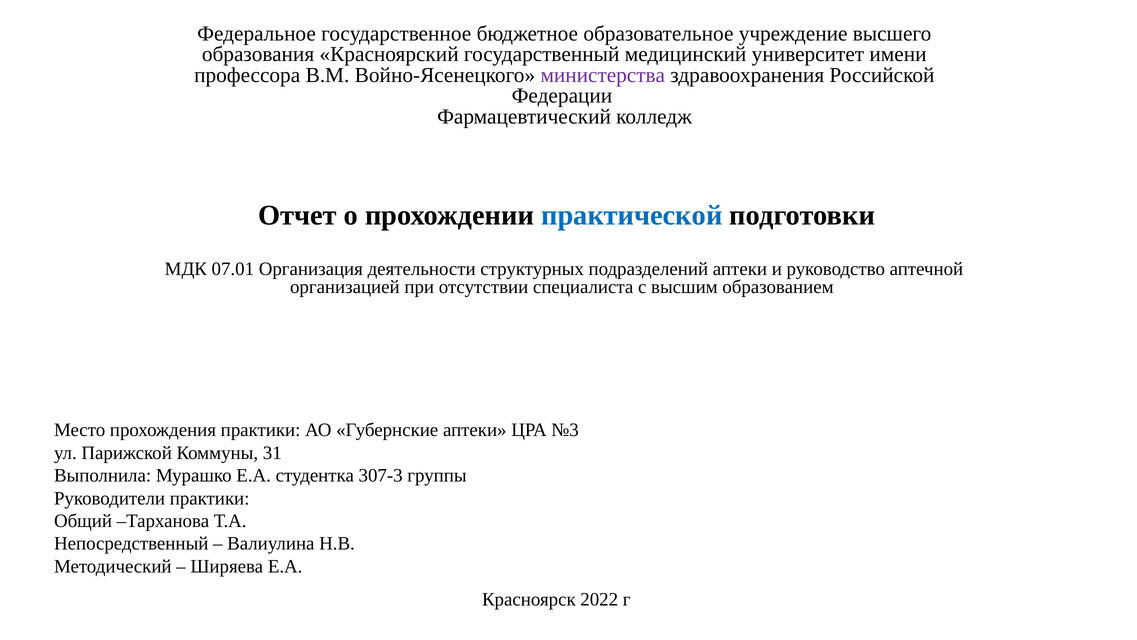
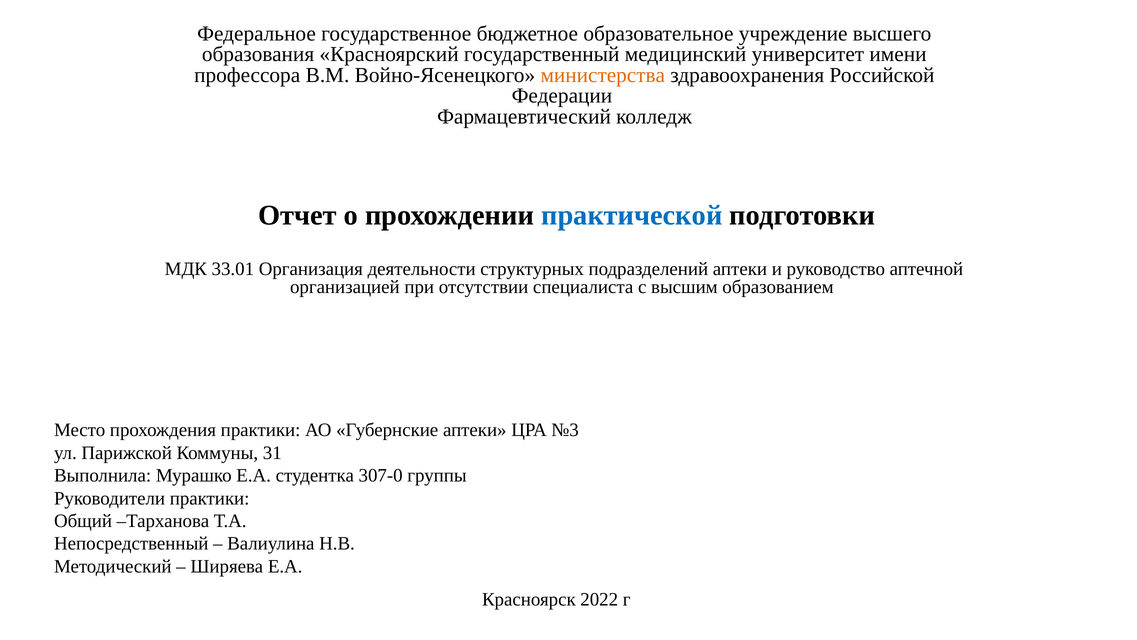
министерства colour: purple -> orange (603, 75)
07.01: 07.01 -> 33.01 (233, 269)
307-3: 307-3 -> 307-0 (381, 475)
